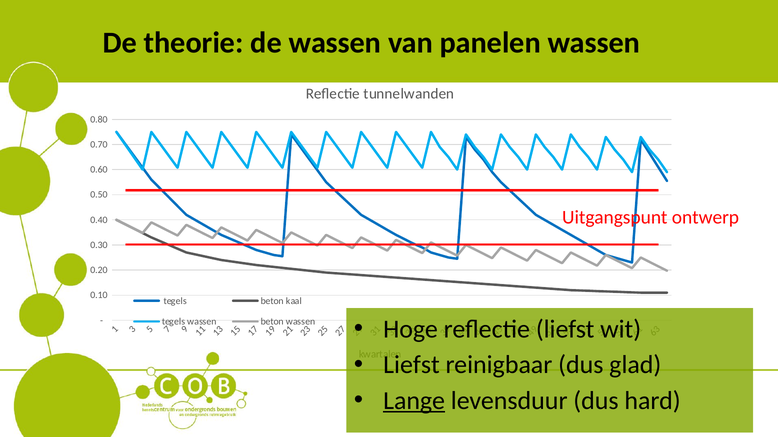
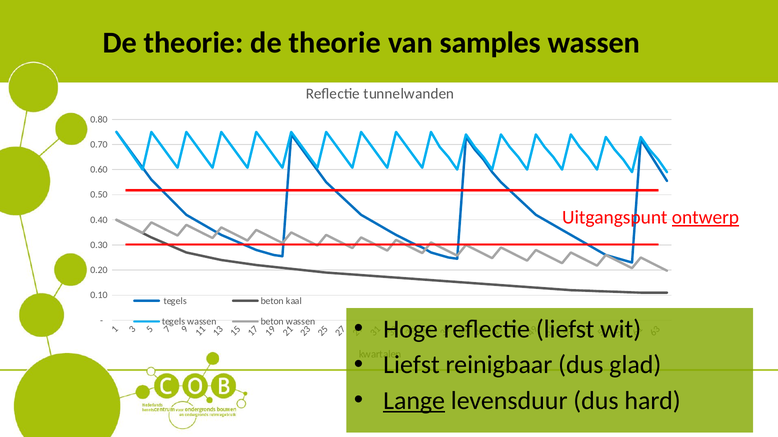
theorie de wassen: wassen -> theorie (335, 43)
panelen: panelen -> samples (490, 43)
ontwerp underline: none -> present (705, 218)
